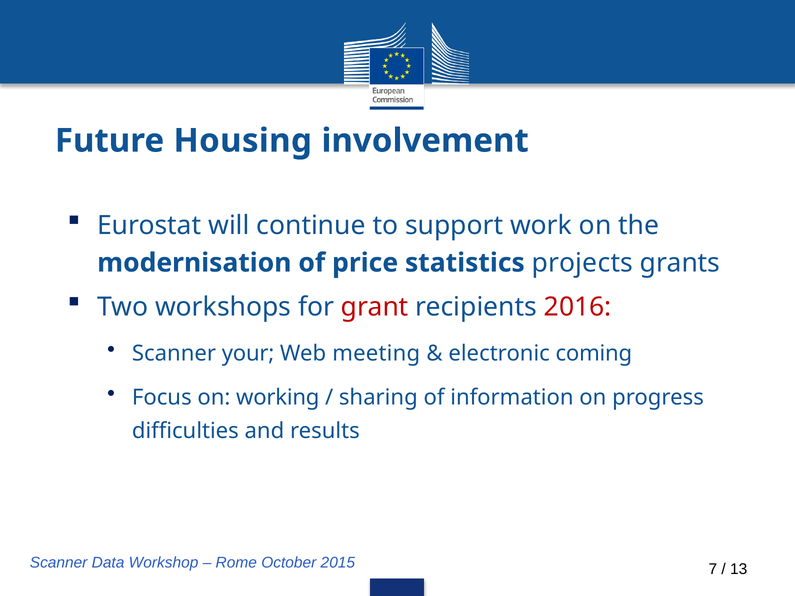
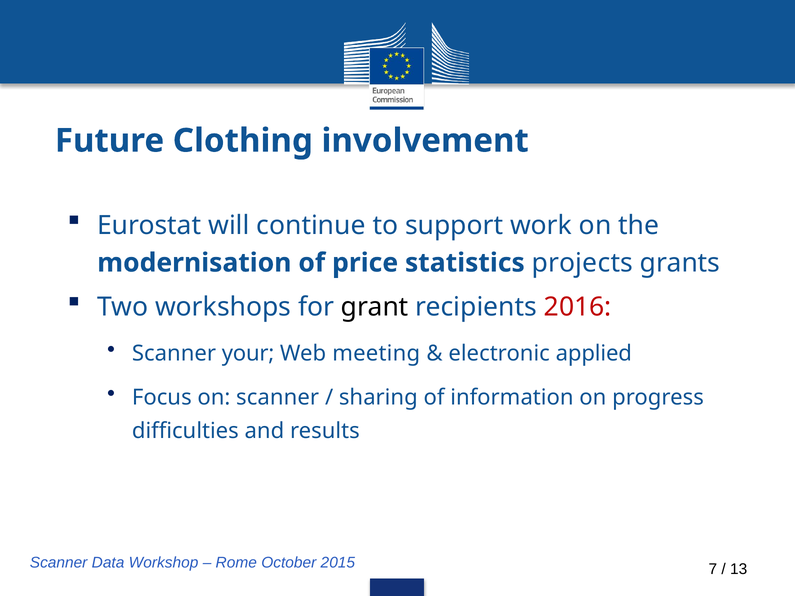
Housing: Housing -> Clothing (243, 141)
grant colour: red -> black (375, 307)
coming: coming -> applied (594, 354)
on working: working -> scanner (278, 398)
